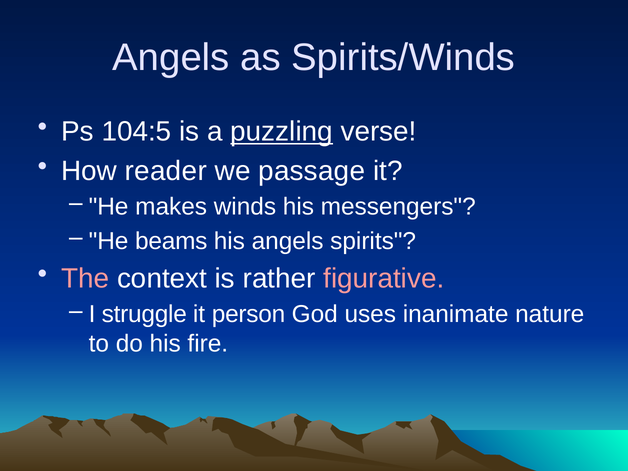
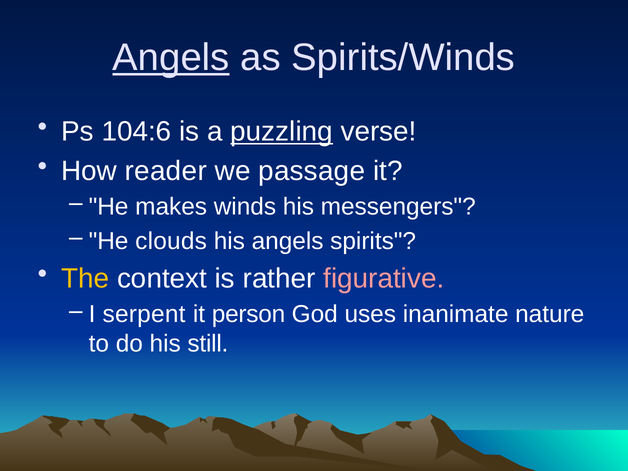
Angels underline: none -> present (171, 58)
104:5: 104:5 -> 104:6 (136, 132)
beams: beams -> clouds (171, 241)
The colour: pink -> yellow (85, 278)
struggle: struggle -> serpent (144, 314)
fire: fire -> still (208, 344)
